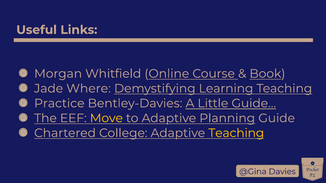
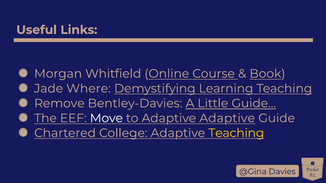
Practice: Practice -> Remove (59, 104)
Move colour: yellow -> white (106, 118)
Adaptive Planning: Planning -> Adaptive (227, 118)
